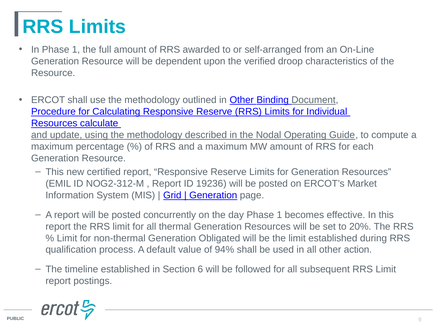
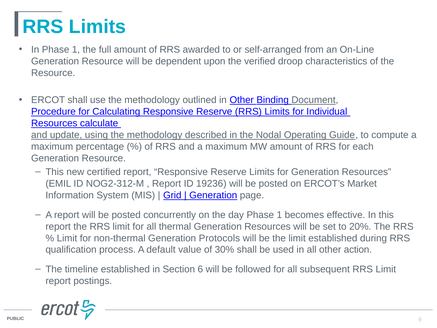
Obligated: Obligated -> Protocols (219, 238)
94%: 94% -> 30% (224, 250)
